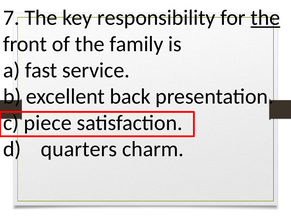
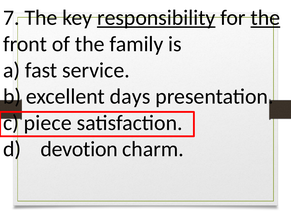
responsibility underline: none -> present (156, 18)
back: back -> days (130, 96)
quarters: quarters -> devotion (79, 149)
